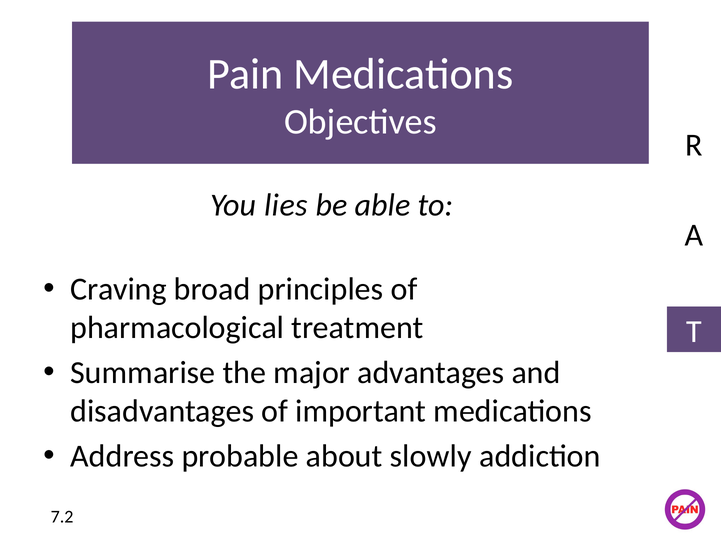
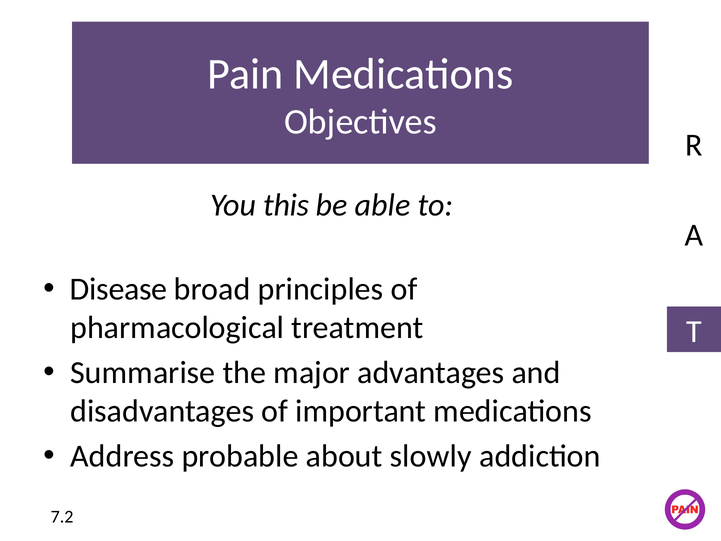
lies: lies -> this (286, 205)
Craving: Craving -> Disease (119, 289)
